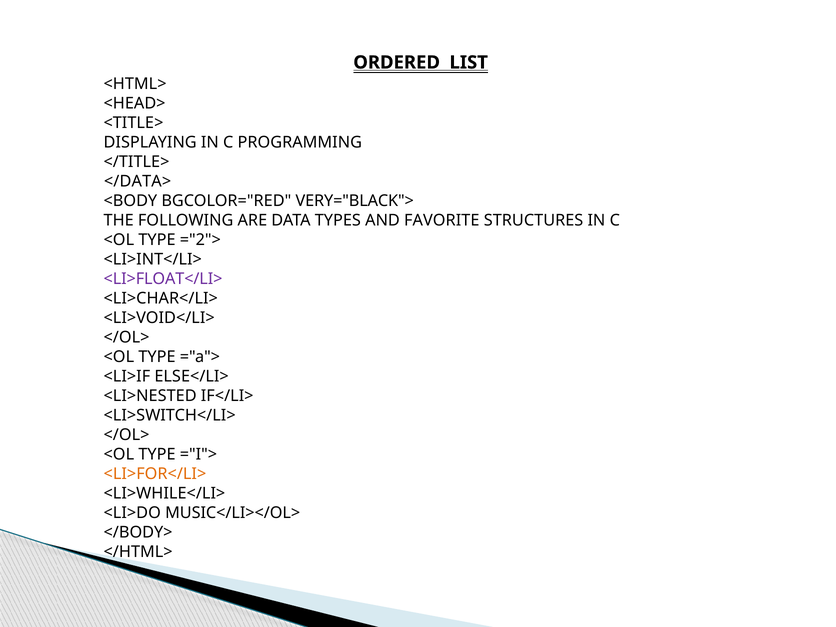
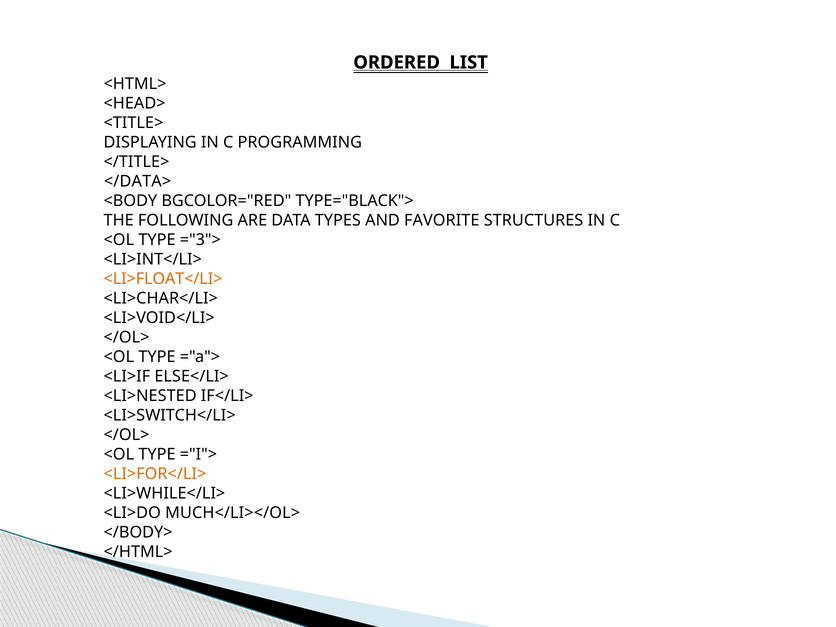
VERY="BLACK">: VERY="BLACK"> -> TYPE="BLACK"> (355, 201)
="2">: ="2"> -> ="3"> (200, 240)
<LI>FLOAT</LI> colour: purple -> orange (163, 279)
MUSIC</LI></OL>: MUSIC</LI></OL> -> MUCH</LI></OL> (233, 513)
